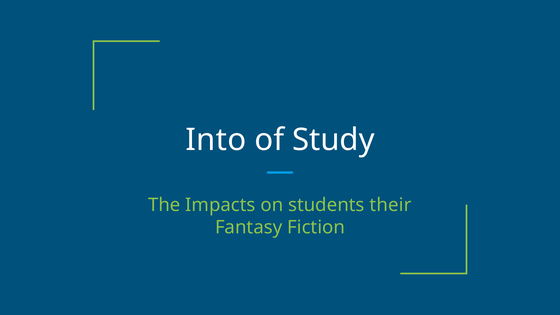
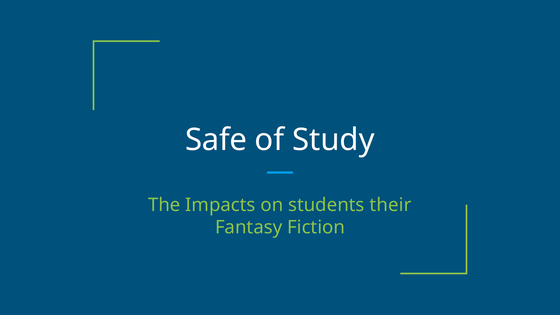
Into: Into -> Safe (216, 140)
